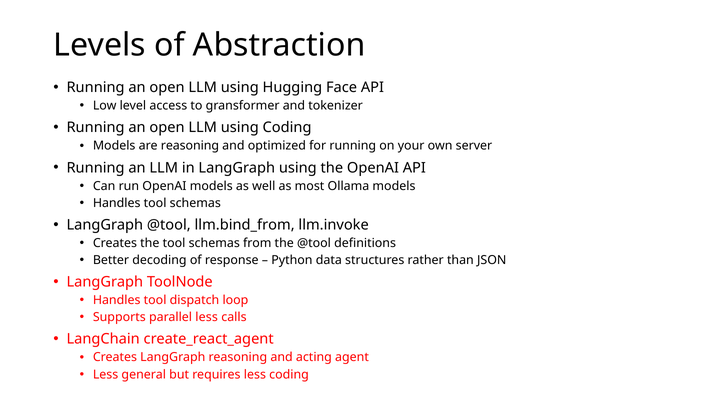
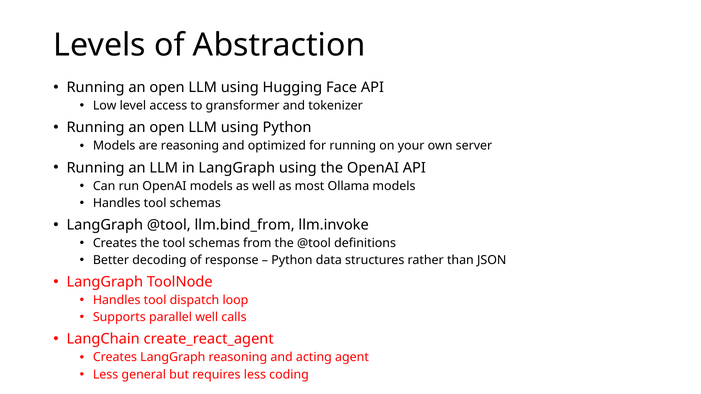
using Coding: Coding -> Python (287, 128)
parallel less: less -> well (207, 318)
